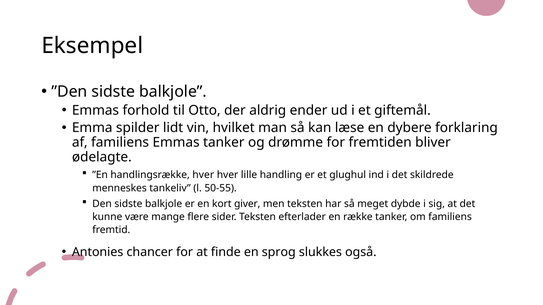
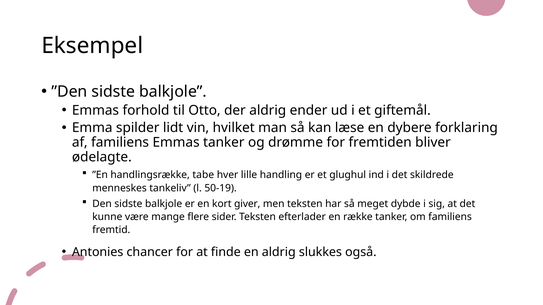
handlingsrække hver: hver -> tabe (203, 175)
50-55: 50-55 -> 50-19 (221, 188)
en sprog: sprog -> aldrig (279, 252)
